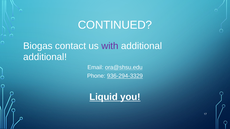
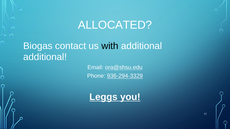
CONTINUED: CONTINUED -> ALLOCATED (115, 25)
with colour: purple -> black (110, 46)
Liquid: Liquid -> Leggs (104, 97)
